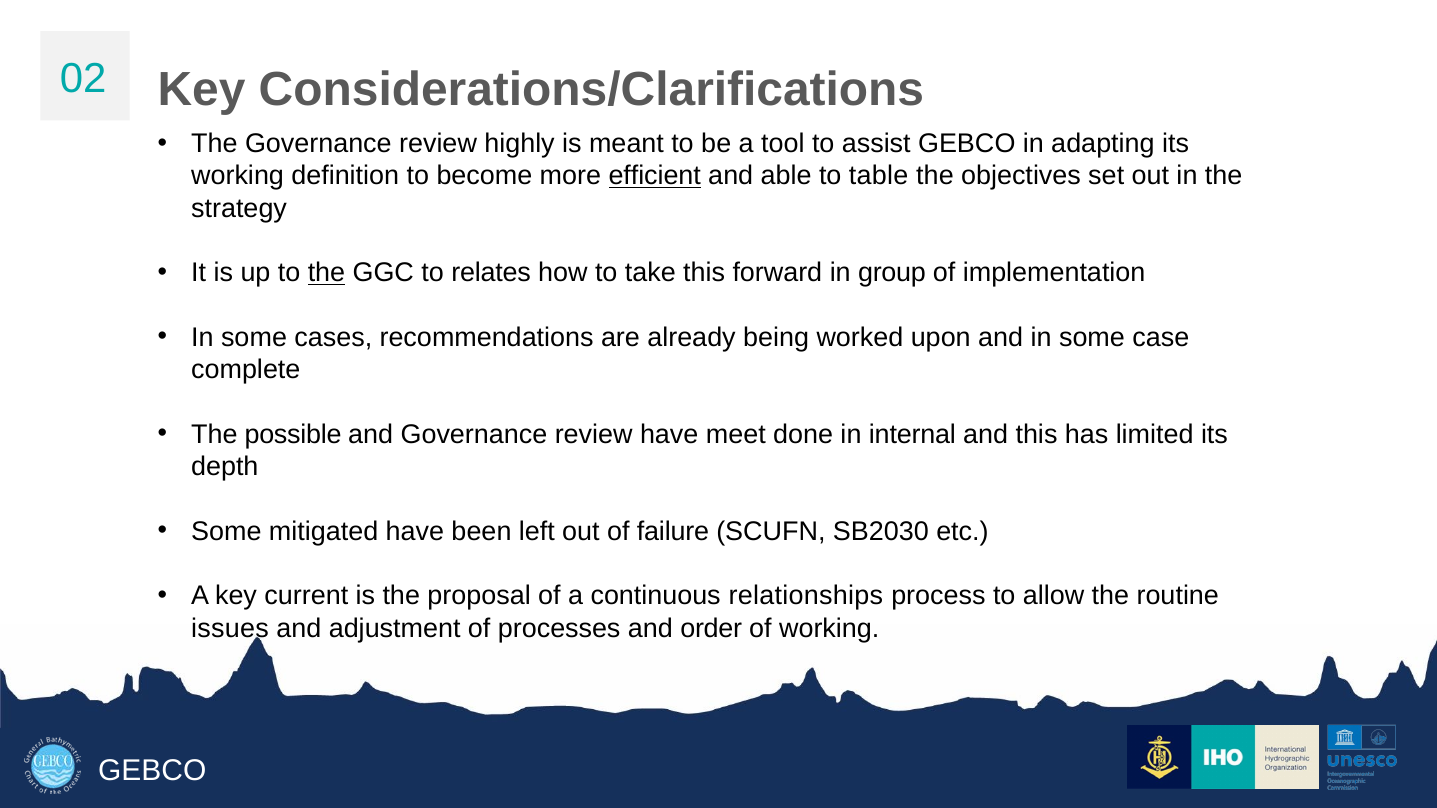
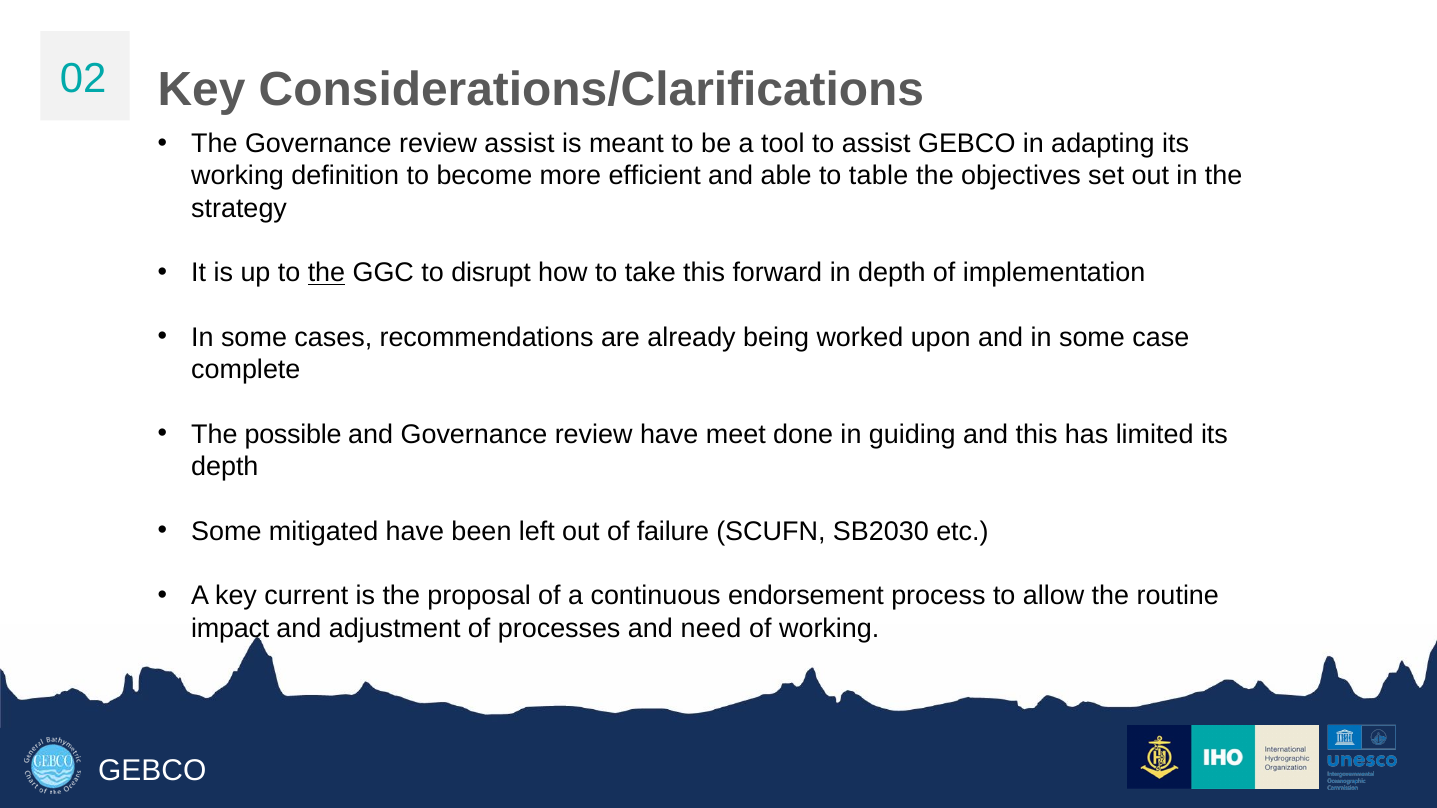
review highly: highly -> assist (519, 144)
efficient underline: present -> none (655, 176)
relates: relates -> disrupt (491, 273)
in group: group -> depth (892, 273)
internal: internal -> guiding (912, 435)
relationships: relationships -> endorsement (806, 596)
issues: issues -> impact (230, 629)
order: order -> need (711, 629)
